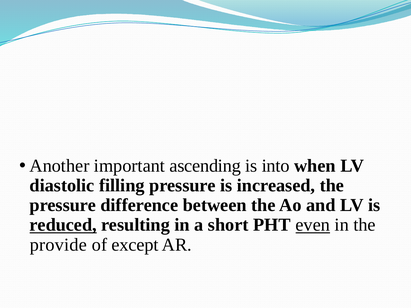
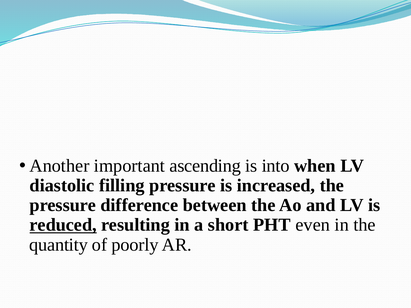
even underline: present -> none (313, 225)
provide: provide -> quantity (59, 245)
except: except -> poorly (135, 245)
